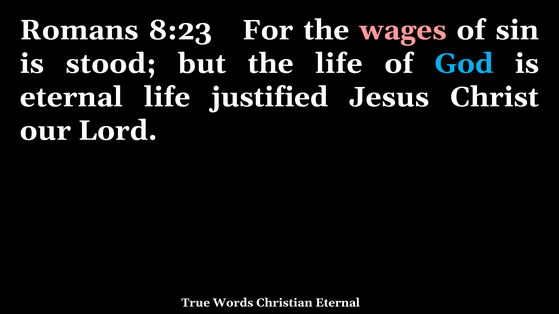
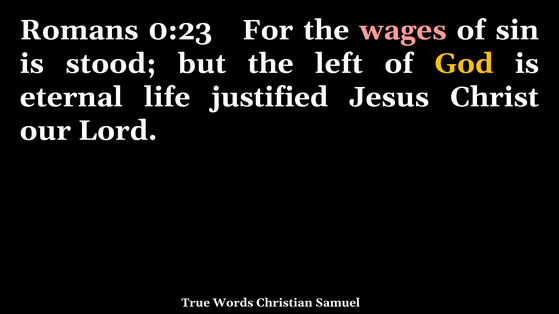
8:23: 8:23 -> 0:23 (180, 30)
the life: life -> left (339, 64)
God colour: light blue -> yellow (464, 64)
Christian Eternal: Eternal -> Samuel (338, 303)
